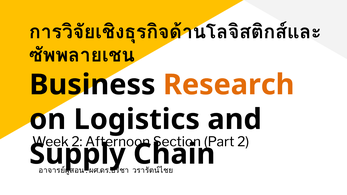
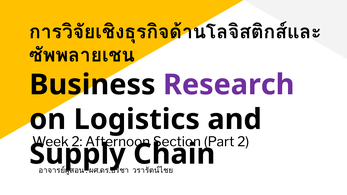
Research colour: orange -> purple (229, 85)
